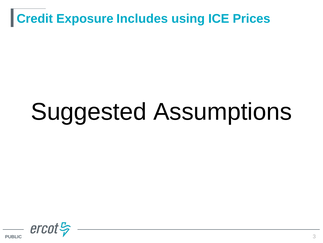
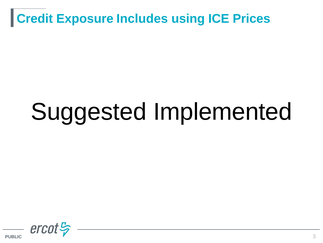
Assumptions: Assumptions -> Implemented (223, 111)
